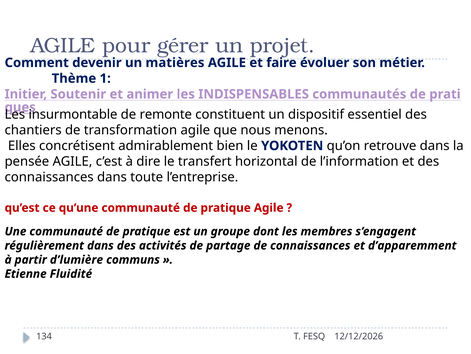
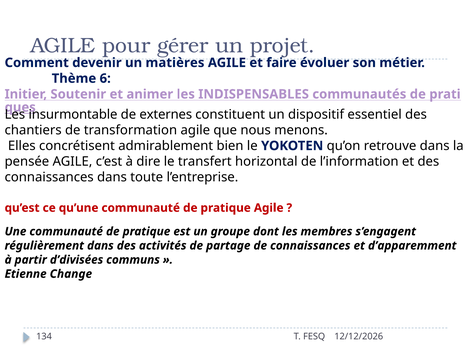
1: 1 -> 6 (105, 78)
remonte: remonte -> externes (166, 114)
d’lumière: d’lumière -> d’divisées (77, 259)
Fluidité: Fluidité -> Change (71, 273)
